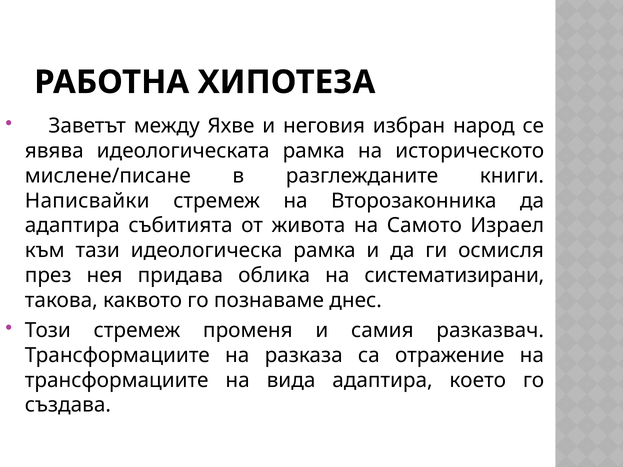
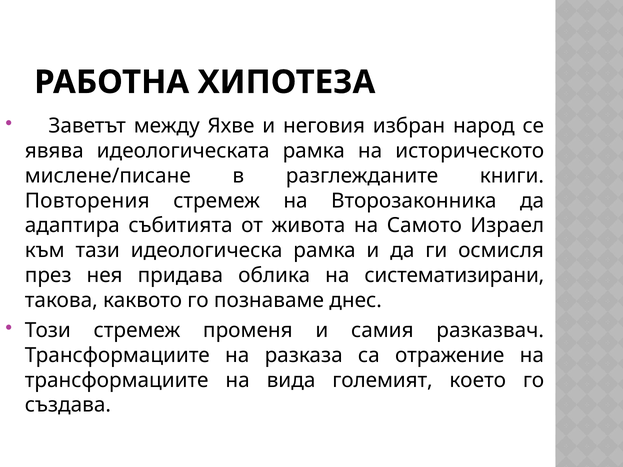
Написвайки: Написвайки -> Повторения (87, 201)
вида адаптира: адаптира -> големият (383, 380)
